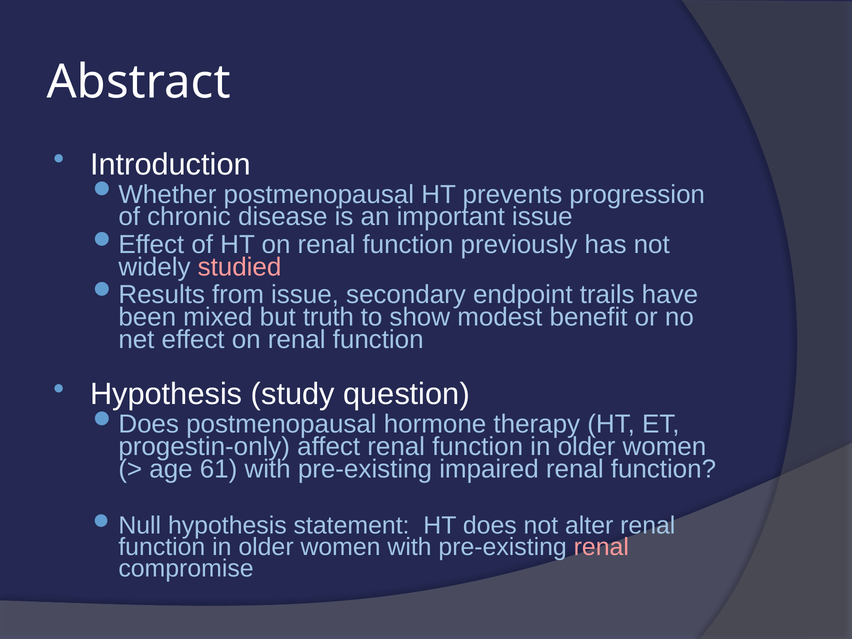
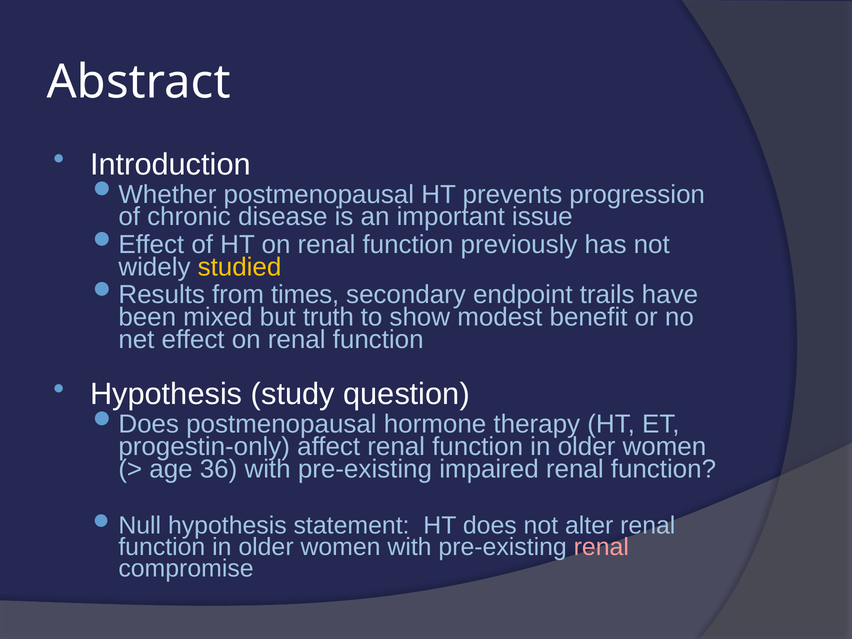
studied colour: pink -> yellow (240, 267)
from issue: issue -> times (305, 295)
61: 61 -> 36 (219, 469)
